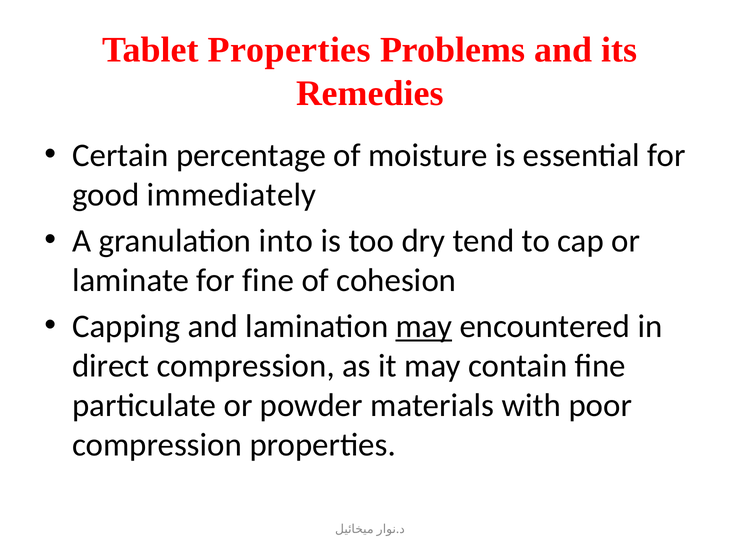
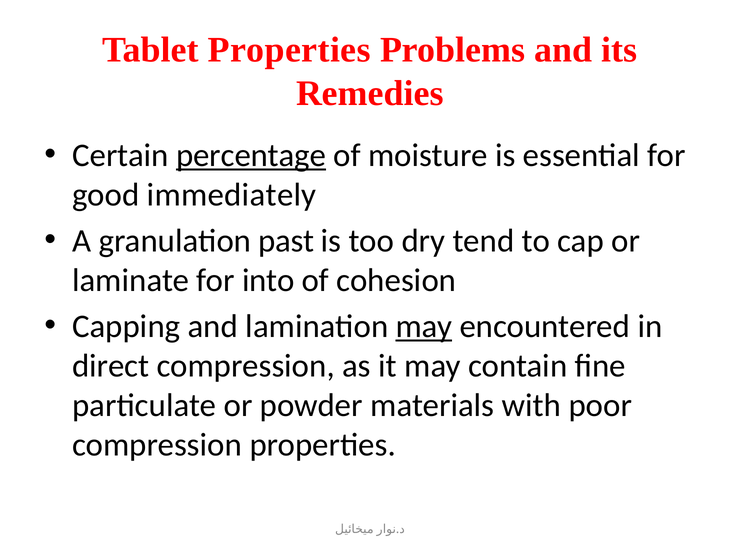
percentage underline: none -> present (251, 155)
into: into -> past (286, 241)
for fine: fine -> into (268, 280)
